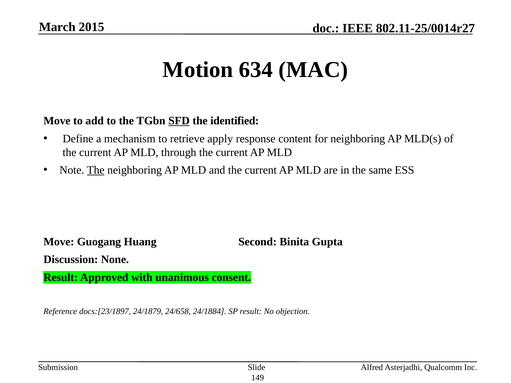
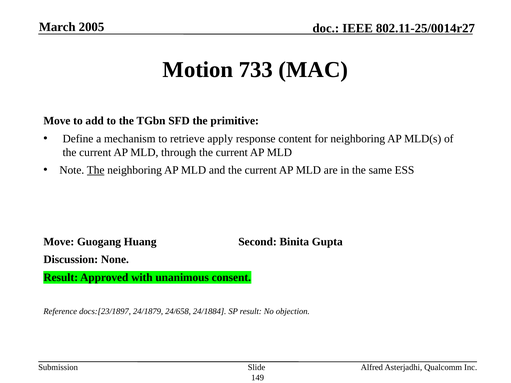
2015: 2015 -> 2005 (91, 27)
634: 634 -> 733 (256, 70)
SFD underline: present -> none (179, 121)
identified: identified -> primitive (235, 121)
